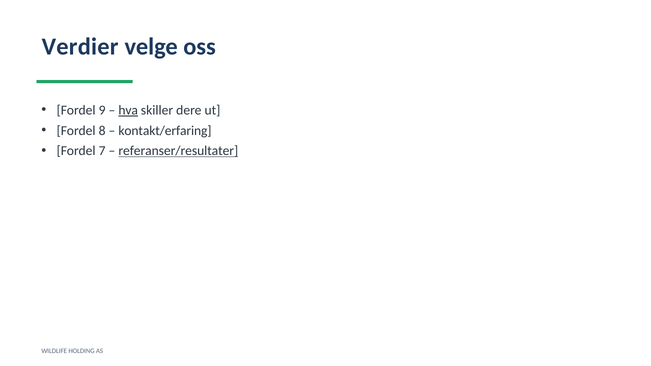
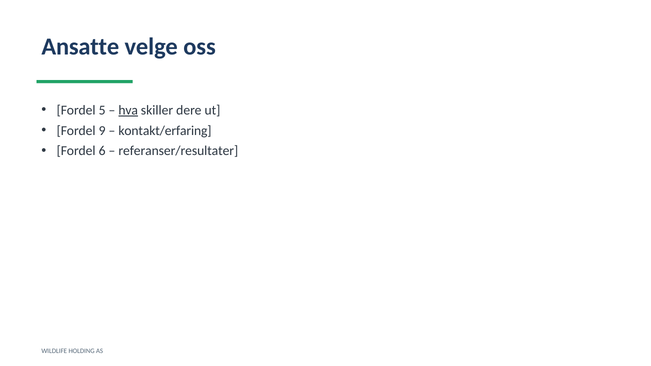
Verdier: Verdier -> Ansatte (80, 46)
9: 9 -> 5 (102, 110)
8: 8 -> 9 (102, 131)
7: 7 -> 6 (102, 151)
referanser/resultater underline: present -> none (178, 151)
